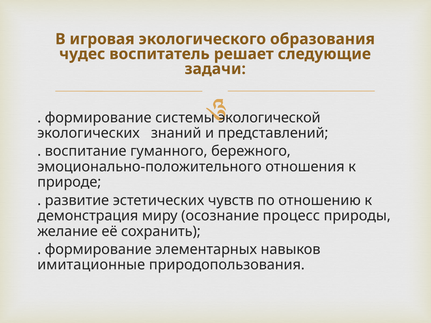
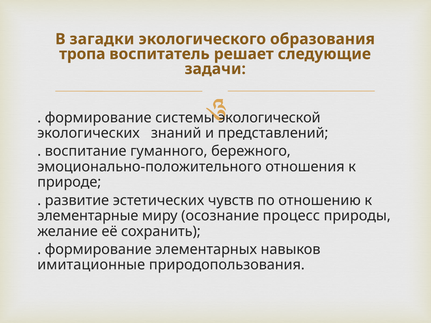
игровая: игровая -> загадки (102, 39)
чудес: чудес -> тропа (82, 54)
демонстрация: демонстрация -> элементарные (88, 216)
